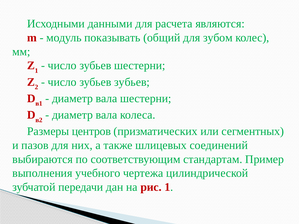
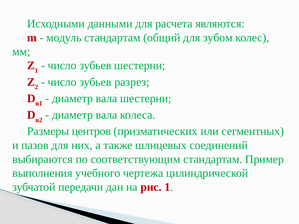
модуль показывать: показывать -> стандартам (112, 38)
зубьев зубьев: зубьев -> разрез (132, 82)
